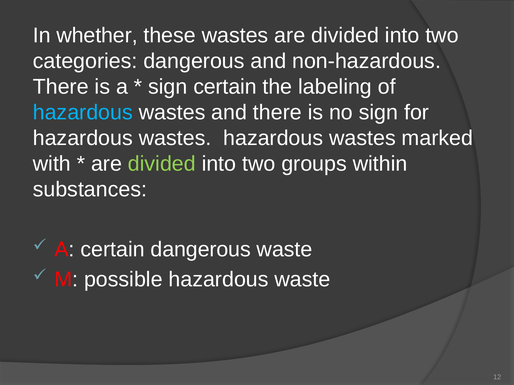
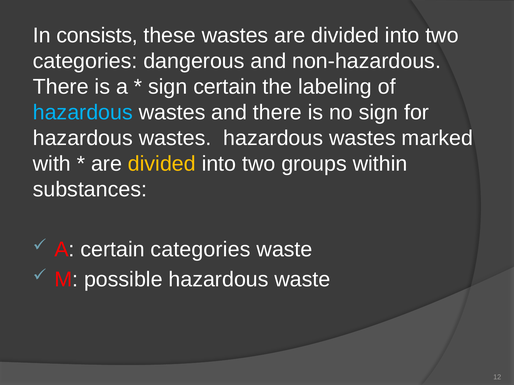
whether: whether -> consists (97, 36)
divided colour: light green -> yellow (162, 164)
certain dangerous: dangerous -> categories (201, 250)
